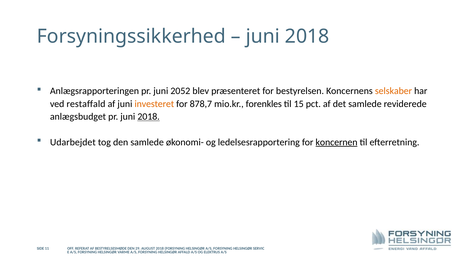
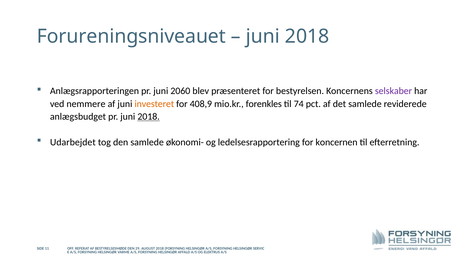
Forsyningssikkerhed: Forsyningssikkerhed -> Forureningsniveauet (131, 36)
2052: 2052 -> 2060 (180, 91)
selskaber colour: orange -> purple (393, 91)
restaffald: restaffald -> nemmere (86, 104)
878,7: 878,7 -> 408,9 (201, 104)
15: 15 -> 74 (299, 104)
koncernen underline: present -> none (337, 142)
